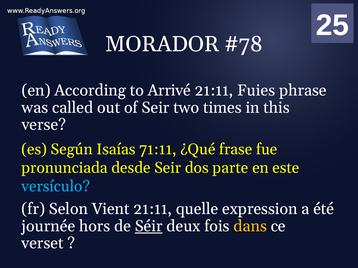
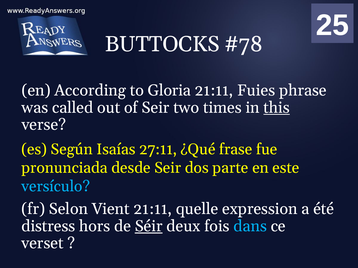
MORADOR: MORADOR -> BUTTOCKS (162, 44)
Arrivé: Arrivé -> Gloria (169, 91)
this underline: none -> present (277, 108)
71:11: 71:11 -> 27:11 (158, 150)
journée: journée -> distress (48, 227)
dans colour: yellow -> light blue (250, 227)
